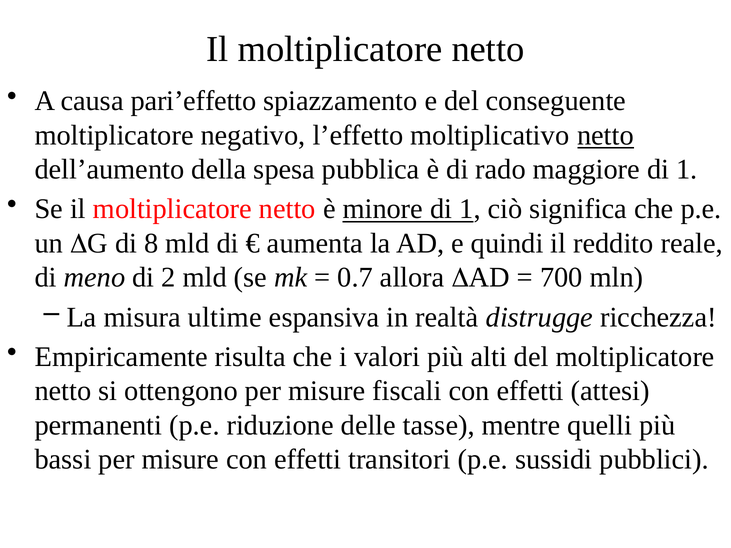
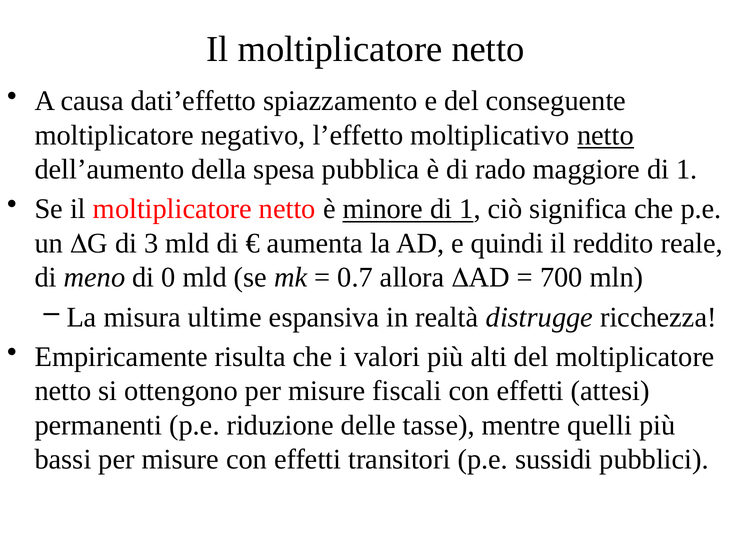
pari’effetto: pari’effetto -> dati’effetto (193, 101)
8: 8 -> 3 (151, 243)
2: 2 -> 0 (169, 277)
